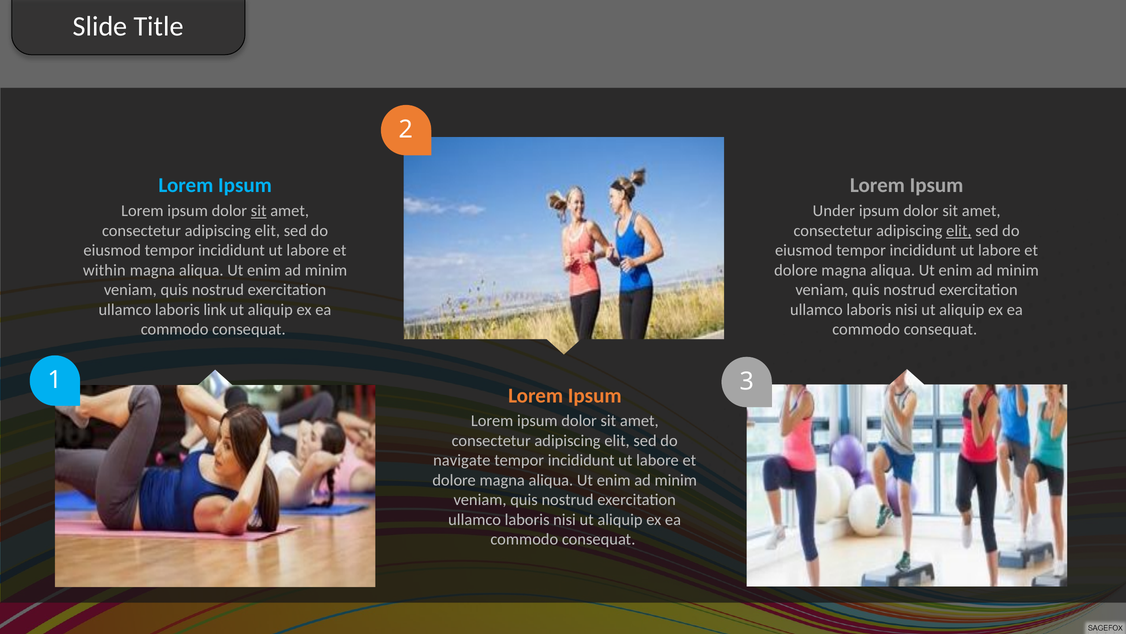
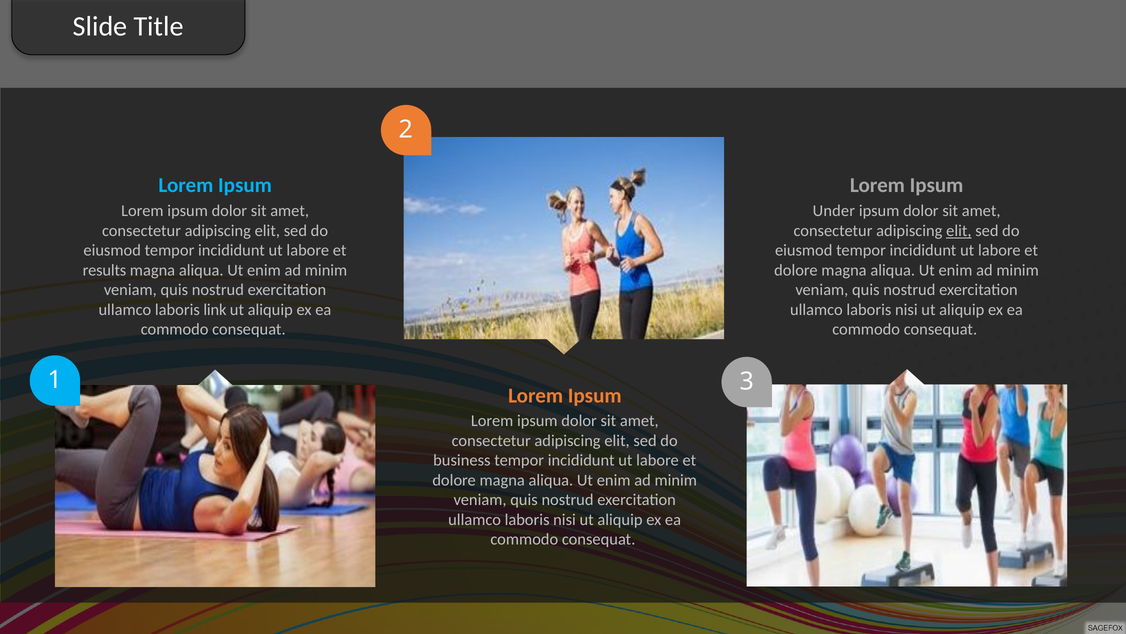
sit underline: present -> none (259, 211)
within: within -> results (104, 270)
navigate: navigate -> business (462, 460)
